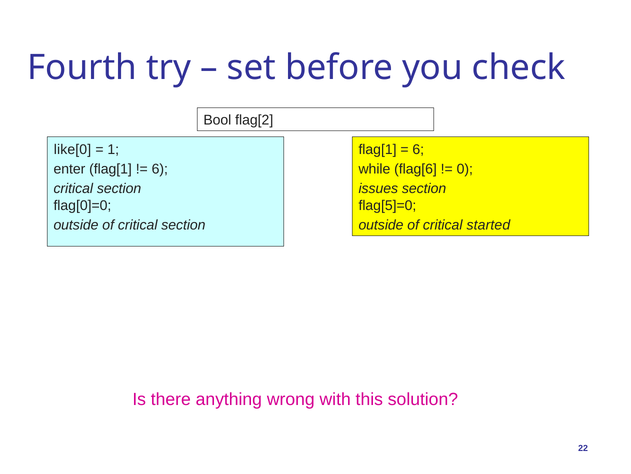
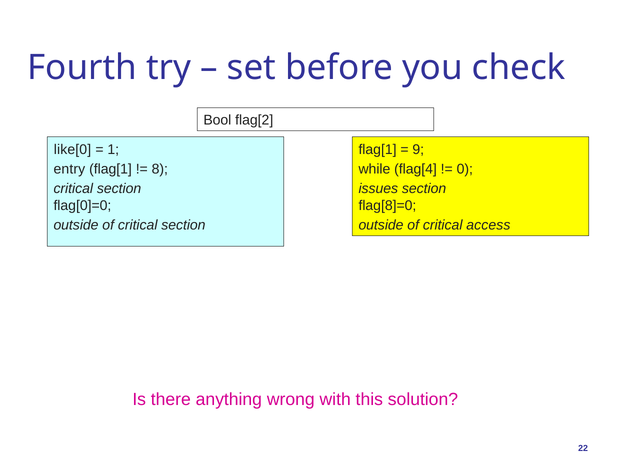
6: 6 -> 9 (418, 149)
enter: enter -> entry (69, 169)
6: 6 -> 8 (160, 169)
flag[6: flag[6 -> flag[4 (416, 169)
flag[5]=0: flag[5]=0 -> flag[8]=0 (387, 205)
started: started -> access (488, 225)
